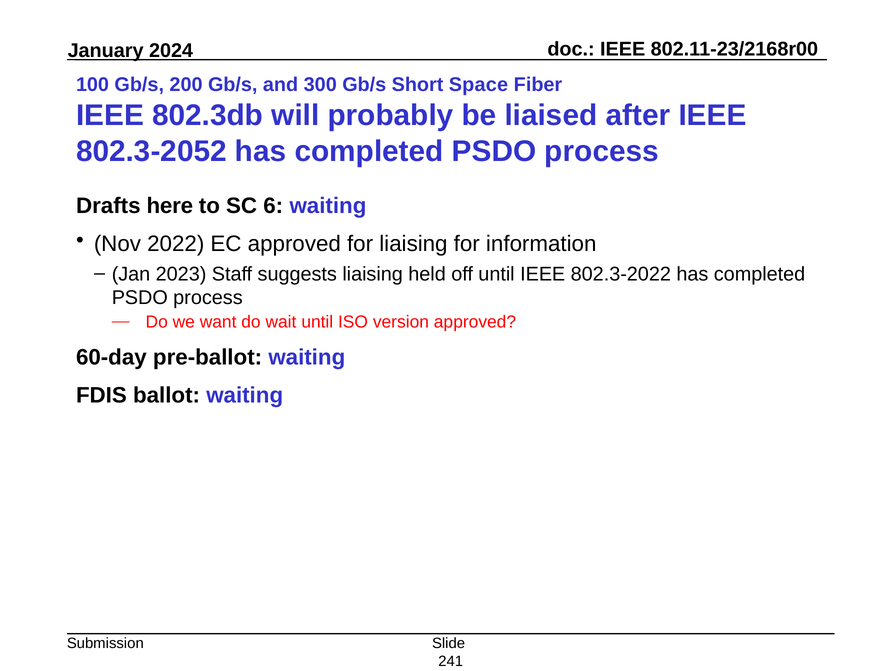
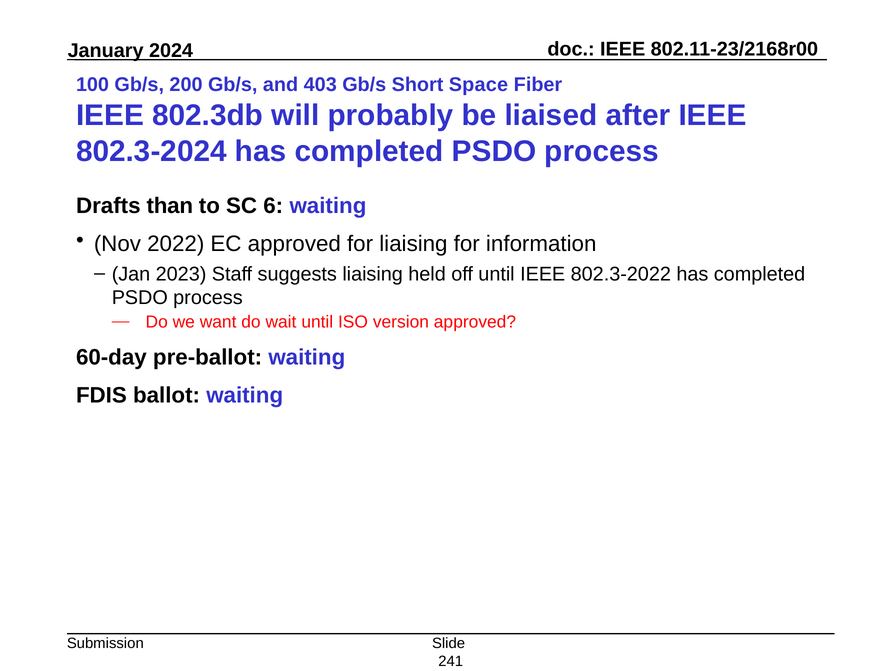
300: 300 -> 403 (320, 85)
802.3-2052: 802.3-2052 -> 802.3-2024 (151, 151)
here: here -> than (170, 206)
